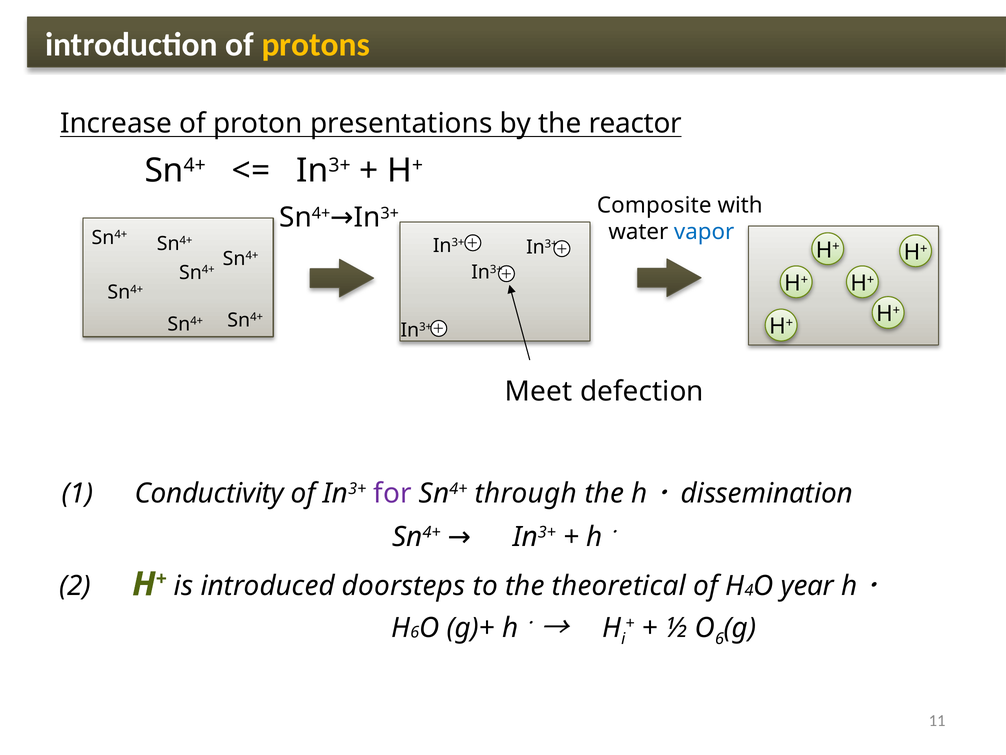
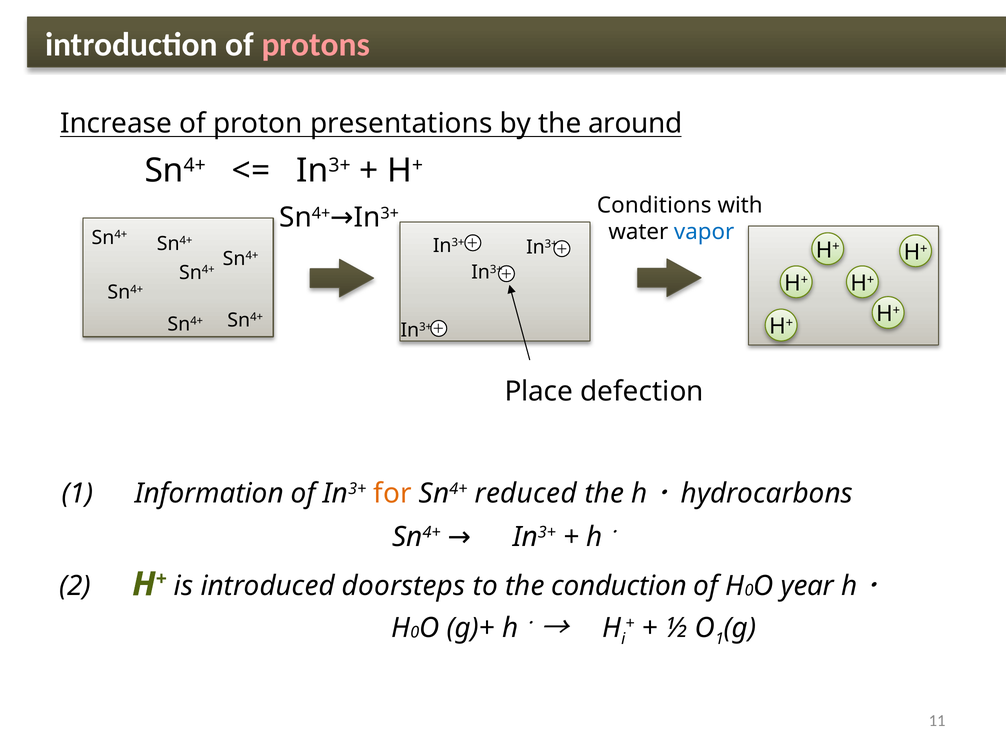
protons colour: yellow -> pink (316, 44)
reactor: reactor -> around (635, 124)
Composite: Composite -> Conditions (654, 205)
Meet: Meet -> Place (539, 391)
Conductivity: Conductivity -> Information (209, 493)
for colour: purple -> orange (393, 493)
through: through -> reduced (526, 493)
dissemination: dissemination -> hydrocarbons (767, 493)
theoretical: theoretical -> conduction (619, 586)
4: 4 -> 0 (749, 590)
6: 6 -> 1 (720, 638)
6: 6 -> 0 (415, 632)
